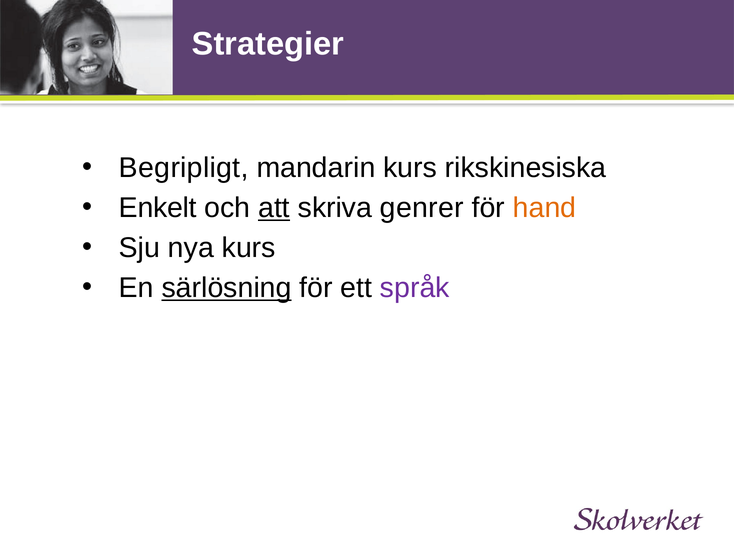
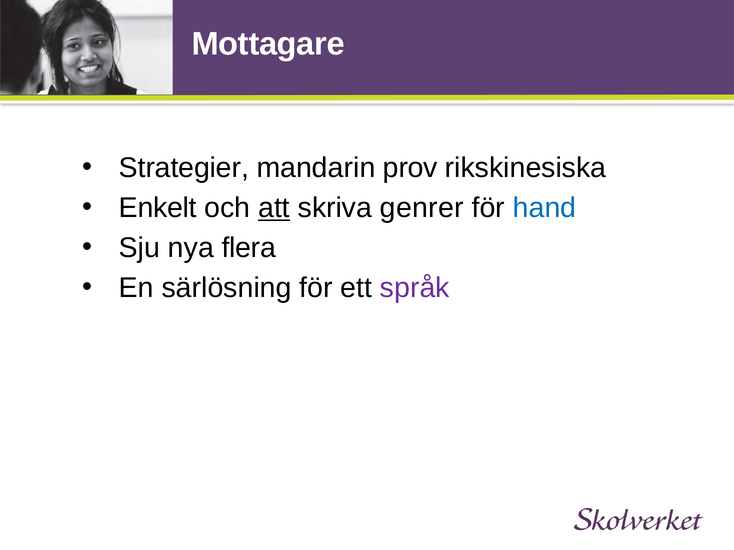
Strategier: Strategier -> Mottagare (268, 44)
Begripligt: Begripligt -> Strategier (184, 168)
mandarin kurs: kurs -> prov (410, 168)
hand colour: orange -> blue (545, 208)
nya kurs: kurs -> flera (249, 248)
särlösning underline: present -> none (227, 288)
